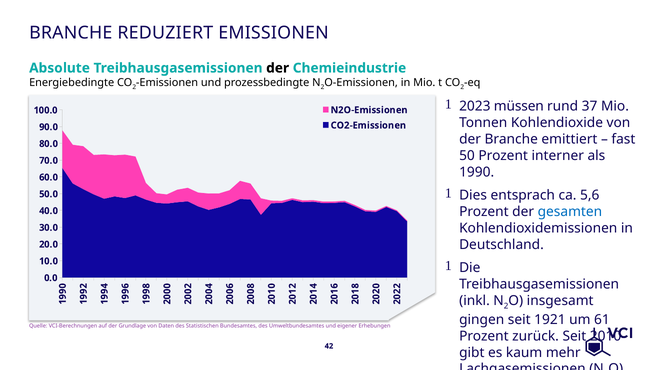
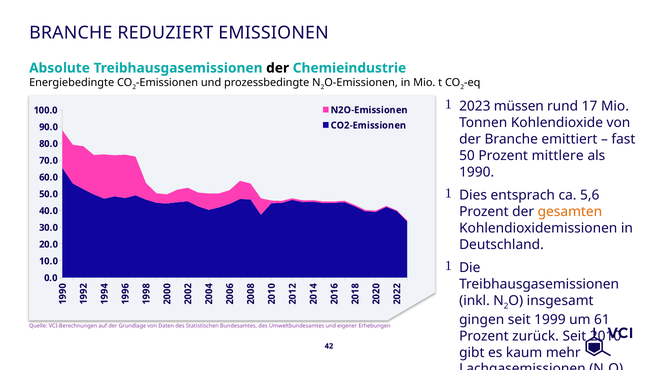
37: 37 -> 17 (590, 106)
interner: interner -> mittlere (558, 156)
gesamten colour: blue -> orange (570, 212)
1921: 1921 -> 1999 (550, 320)
